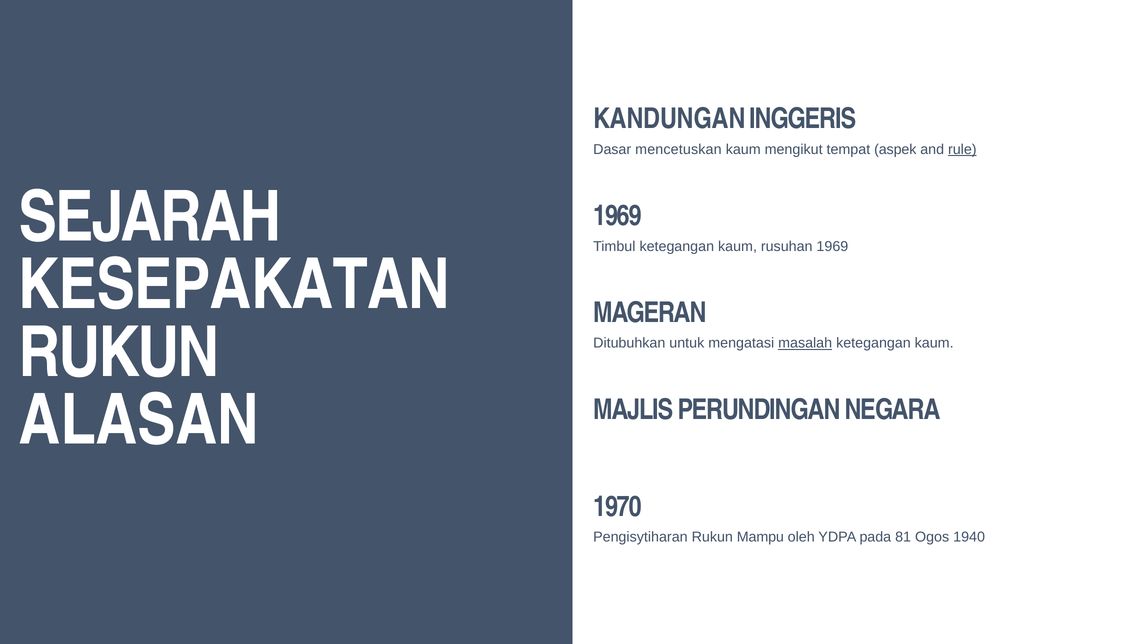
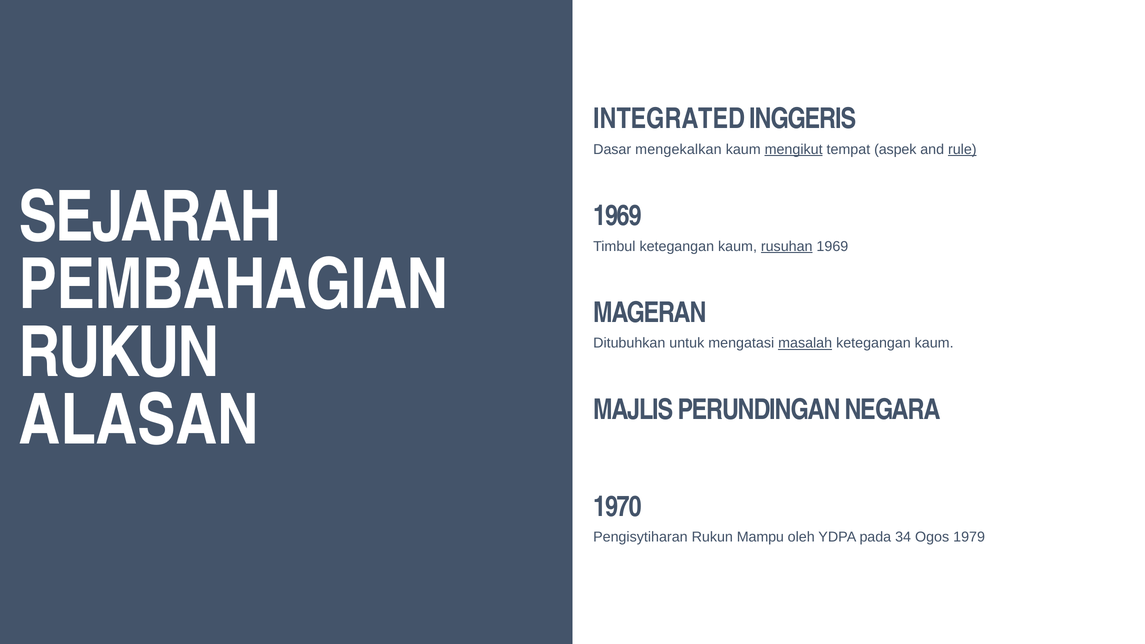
KANDUNGAN: KANDUNGAN -> INTEGRATED (669, 119)
mencetuskan: mencetuskan -> mengekalkan (678, 149)
mengikut underline: none -> present (794, 149)
rusuhan underline: none -> present (787, 246)
KESEPAKATAN: KESEPAKATAN -> PEMBAHAGIAN (234, 285)
81: 81 -> 34 (903, 537)
1940: 1940 -> 1979 (969, 537)
